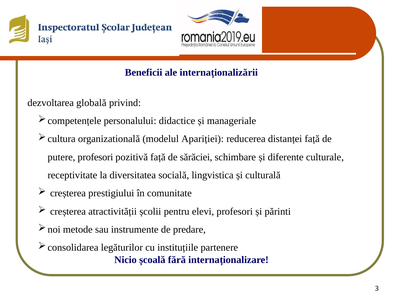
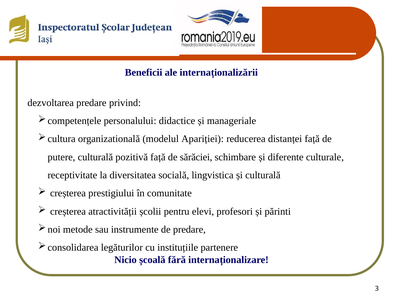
dezvoltarea globală: globală -> predare (91, 103)
putere profesori: profesori -> culturală (95, 157)
